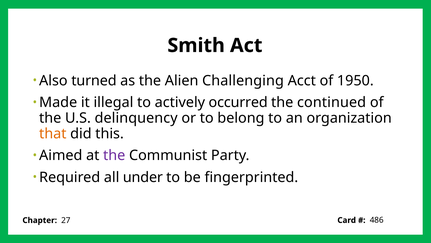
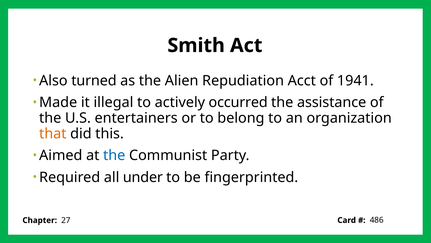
Challenging: Challenging -> Repudiation (243, 80)
1950: 1950 -> 1941 (355, 80)
continued: continued -> assistance (332, 102)
delinquency: delinquency -> entertainers (136, 118)
the colour: purple -> blue (114, 155)
